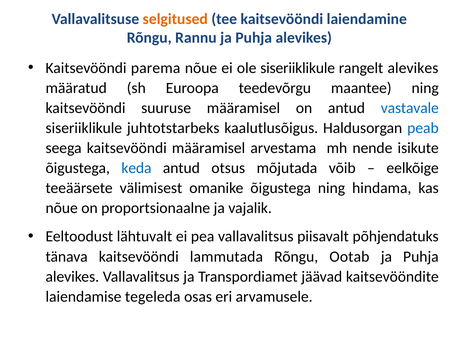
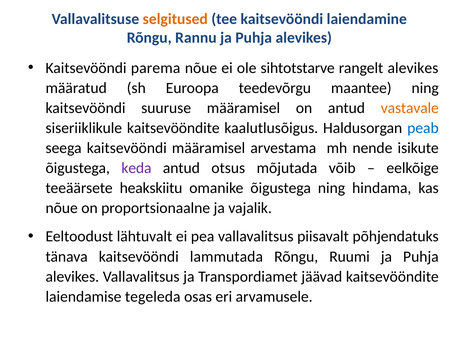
ole siseriiklikule: siseriiklikule -> sihtotstarve (298, 68)
vastavale colour: blue -> orange (410, 108)
siseriiklikule juhtotstarbeks: juhtotstarbeks -> kaitsevööndite (173, 128)
keda colour: blue -> purple (136, 168)
välimisest: välimisest -> heakskiitu (151, 188)
Ootab: Ootab -> Ruumi (350, 256)
